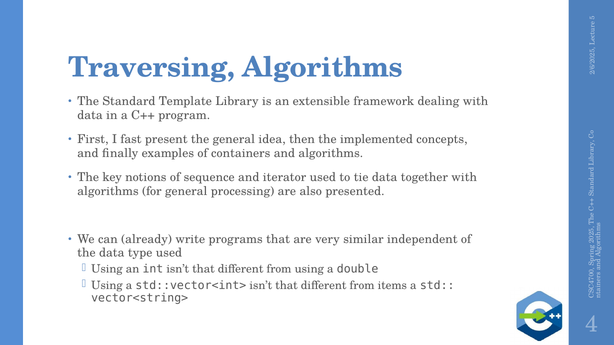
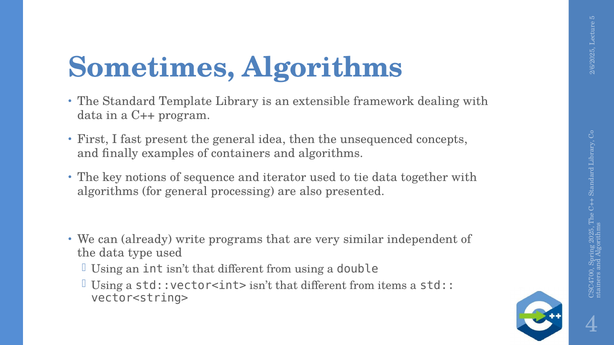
Traversing: Traversing -> Sometimes (152, 67)
implemented: implemented -> unsequenced (376, 139)
